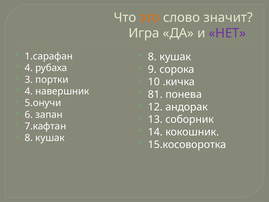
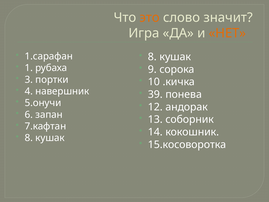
НЕТ colour: purple -> orange (227, 33)
4: 4 -> 1 (29, 68)
81: 81 -> 39 (155, 94)
